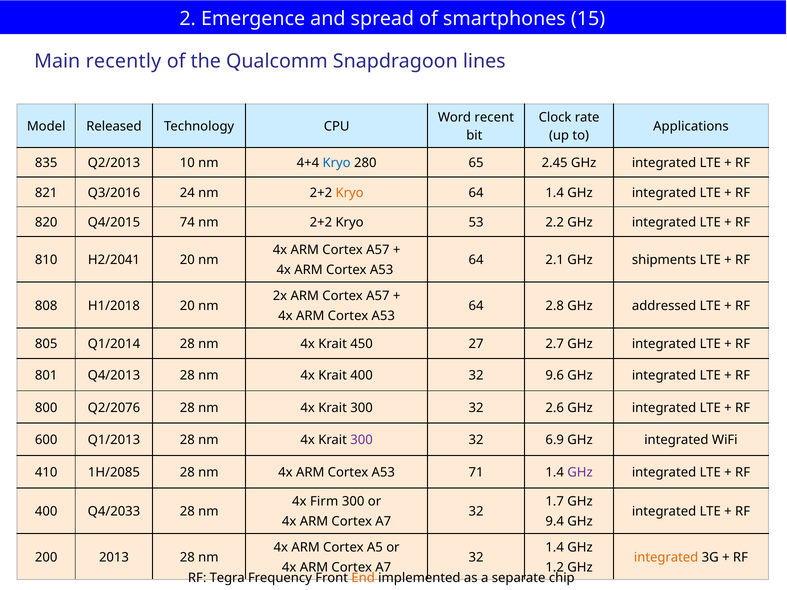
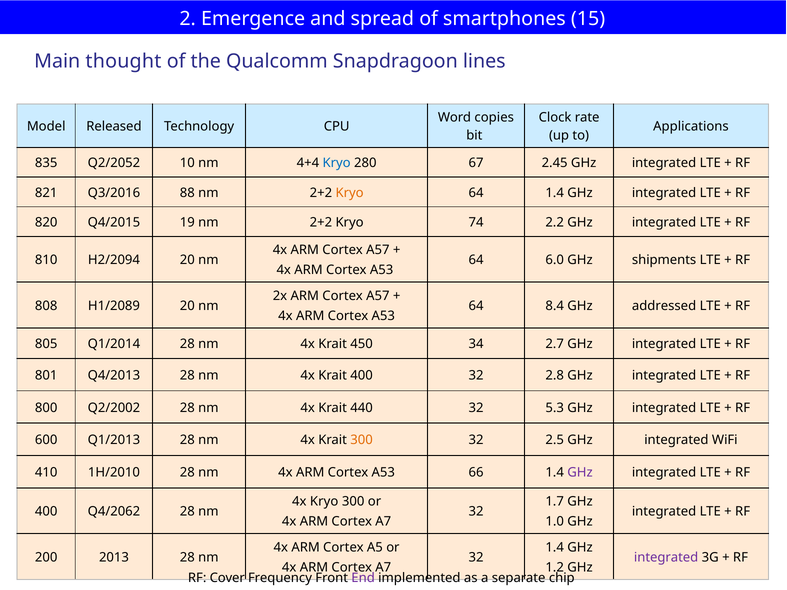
recently: recently -> thought (123, 61)
recent: recent -> copies (494, 118)
Q2/2013: Q2/2013 -> Q2/2052 (114, 163)
65: 65 -> 67 (476, 163)
24: 24 -> 88 (187, 193)
74: 74 -> 19 (187, 222)
53: 53 -> 74 (476, 222)
H2/2041: H2/2041 -> H2/2094 (114, 260)
2.1: 2.1 -> 6.0 (555, 260)
H1/2018: H1/2018 -> H1/2089 (114, 306)
2.8: 2.8 -> 8.4 (555, 306)
27: 27 -> 34 (476, 344)
9.6: 9.6 -> 2.8 (555, 375)
Q2/2076: Q2/2076 -> Q2/2002 (114, 408)
300: 300 -> 440 (362, 408)
2.6: 2.6 -> 5.3 (555, 408)
300 colour: purple -> orange (362, 440)
6.9: 6.9 -> 2.5 (555, 440)
1H/2085: 1H/2085 -> 1H/2010 (114, 473)
71: 71 -> 66 (476, 473)
4x Firm: Firm -> Kryo (324, 502)
Q4/2033: Q4/2033 -> Q4/2062 (114, 512)
9.4: 9.4 -> 1.0 (555, 522)
integrated colour: orange -> purple (666, 558)
Tegra: Tegra -> Cover (227, 578)
End colour: orange -> purple (363, 578)
